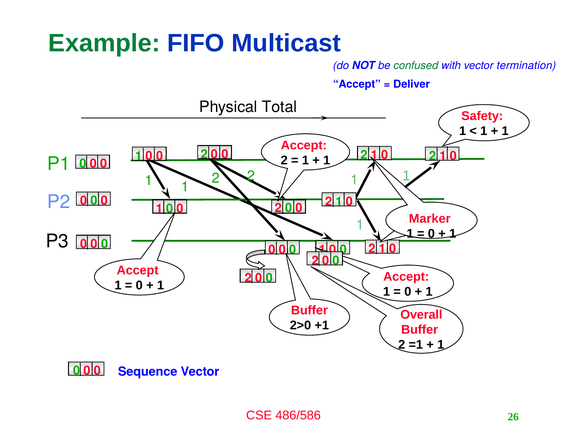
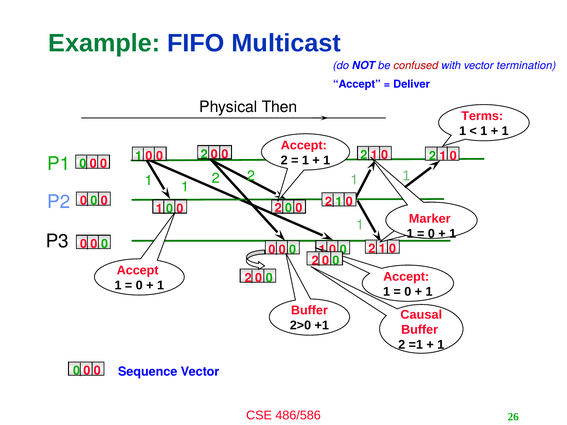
confused colour: green -> red (416, 66)
Total: Total -> Then (280, 107)
Safety: Safety -> Terms (482, 116)
Overall: Overall -> Causal (421, 315)
